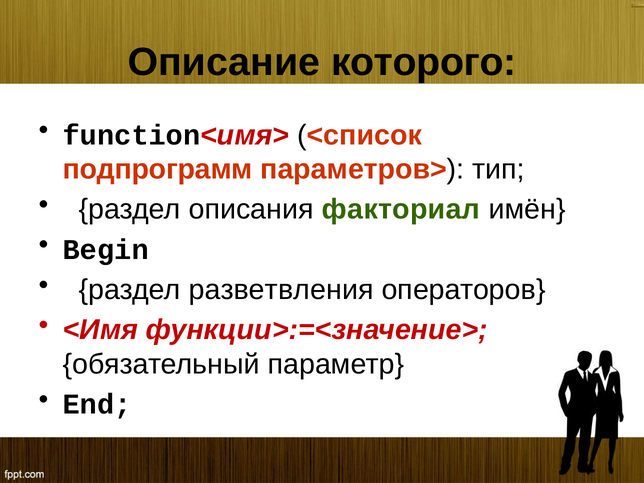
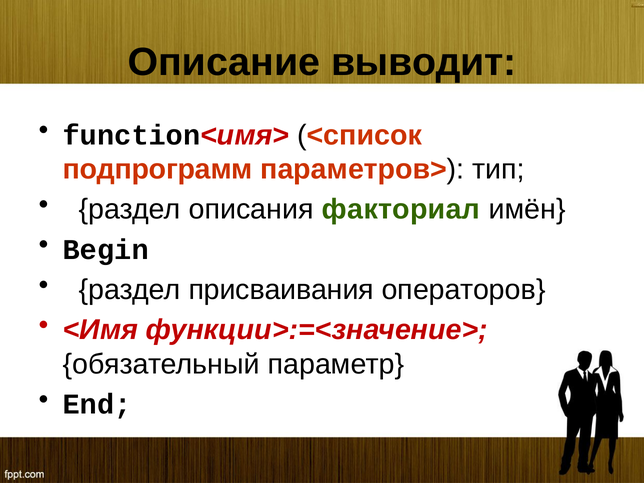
которого: которого -> выводит (424, 62)
разветвления: разветвления -> присваивания (281, 290)
